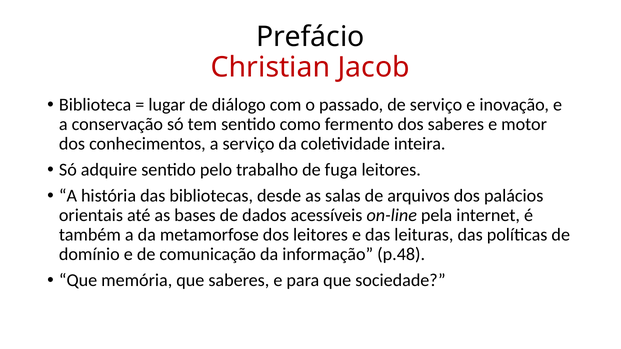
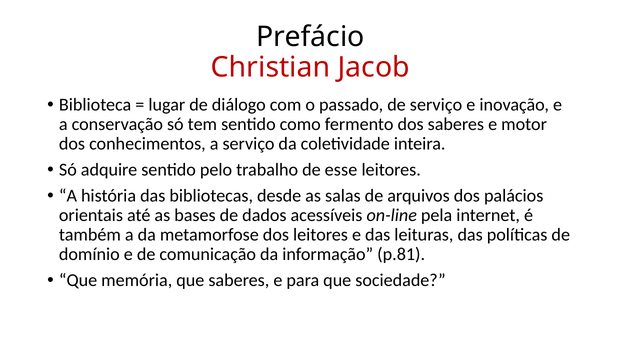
fuga: fuga -> esse (341, 170)
p.48: p.48 -> p.81 (401, 255)
